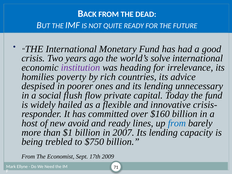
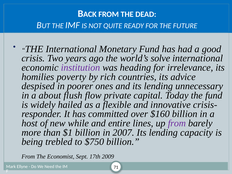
social: social -> about (50, 95)
avoid: avoid -> while (78, 123)
and ready: ready -> entire (119, 123)
from colour: blue -> purple (177, 123)
